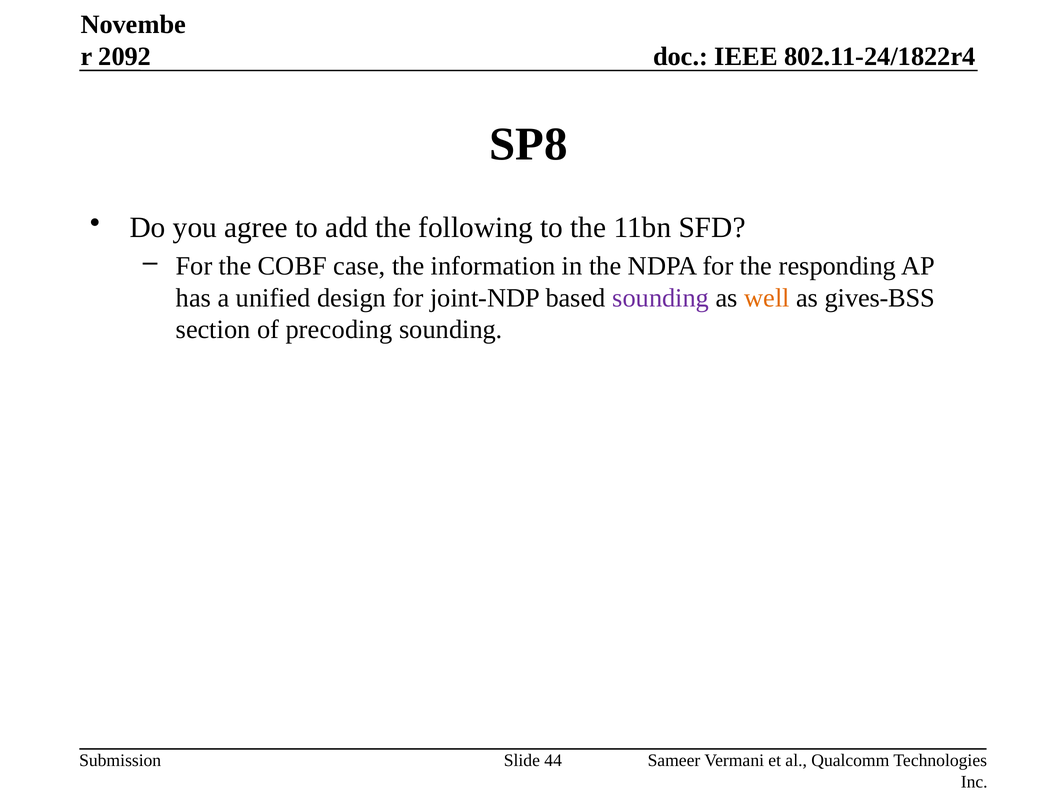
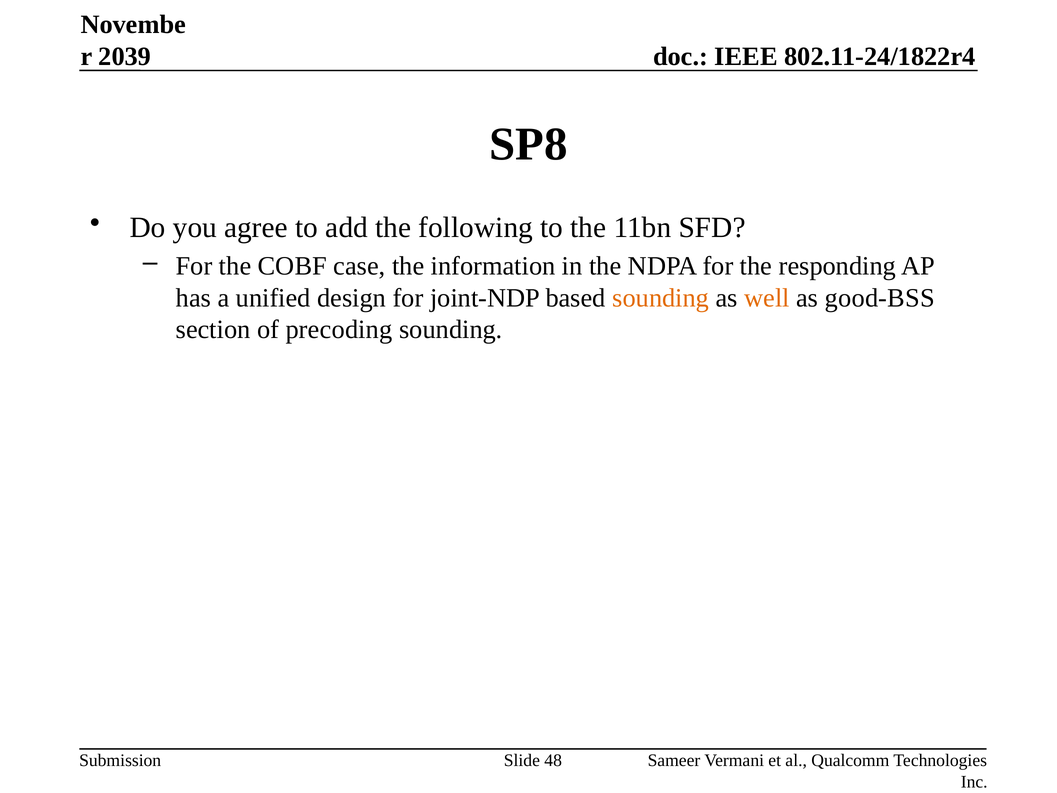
2092: 2092 -> 2039 (125, 56)
sounding colour: purple -> orange (661, 298)
gives-BSS: gives-BSS -> good-BSS (880, 298)
44: 44 -> 48 (553, 760)
